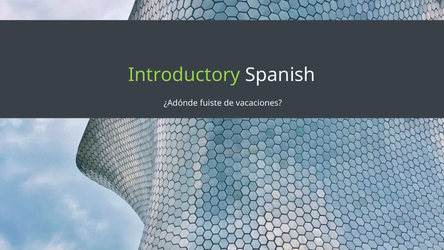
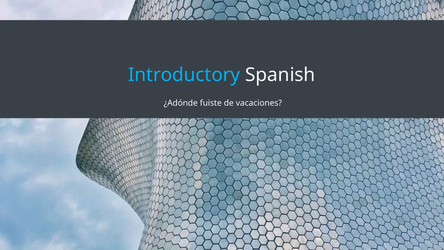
Introductory colour: light green -> light blue (184, 75)
